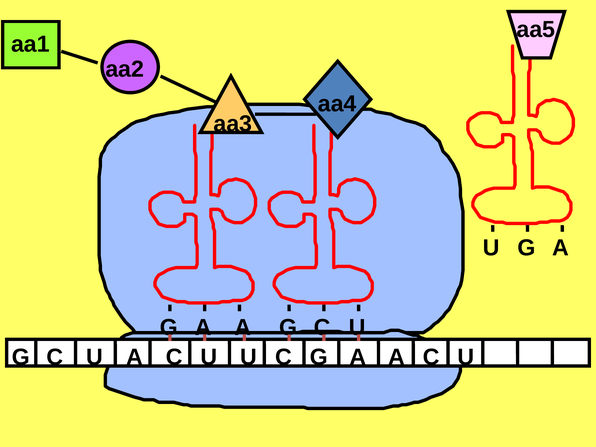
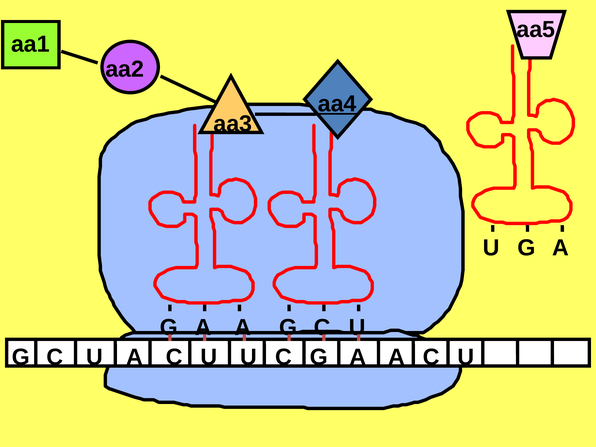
aa4 underline: none -> present (337, 104)
